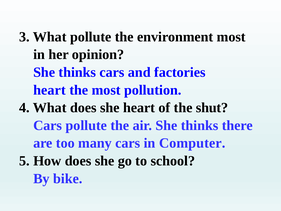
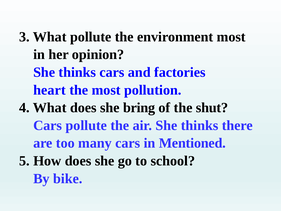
she heart: heart -> bring (139, 108)
Computer: Computer -> Mentioned (192, 143)
